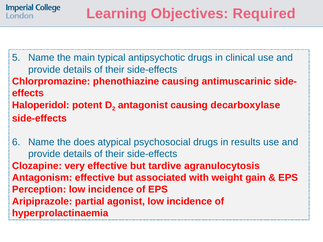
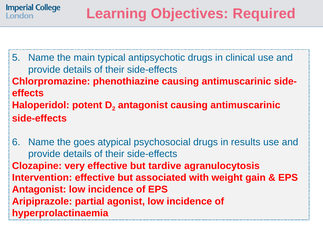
antagonist causing decarboxylase: decarboxylase -> antimuscarinic (245, 105)
does: does -> goes (84, 142)
Antagonism: Antagonism -> Intervention (42, 178)
Perception: Perception -> Antagonist (39, 190)
